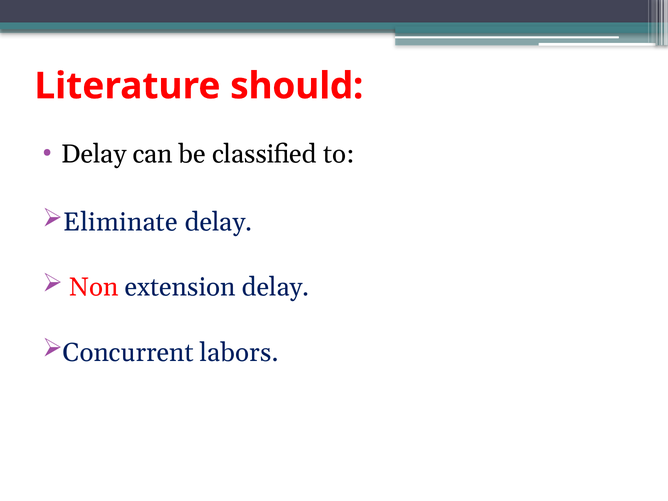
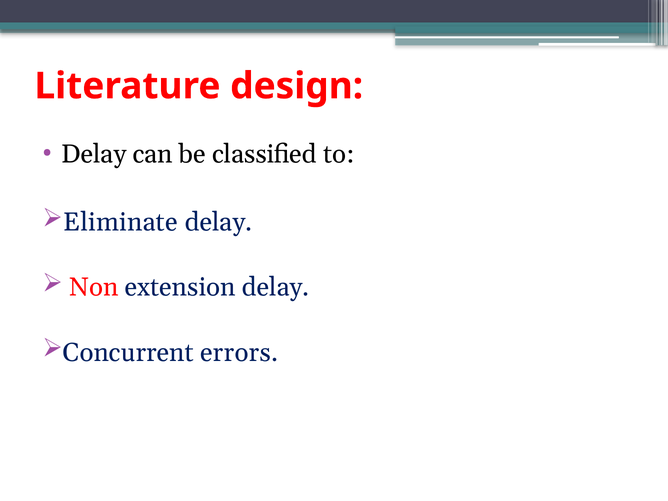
should: should -> design (297, 86)
labors: labors -> errors (239, 353)
